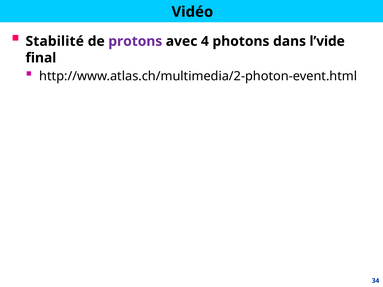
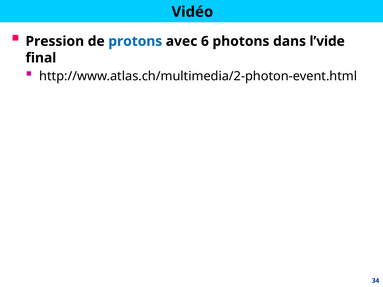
Stabilité: Stabilité -> Pression (55, 41)
protons colour: purple -> blue (135, 41)
4: 4 -> 6 (205, 41)
